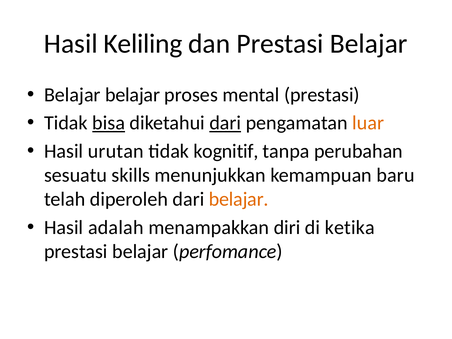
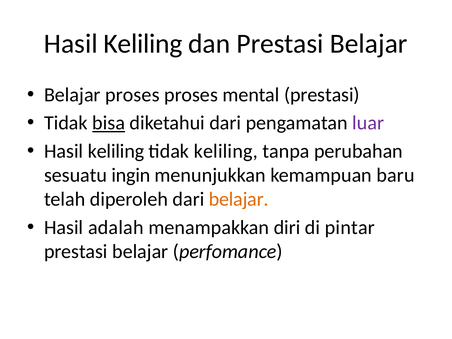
Belajar belajar: belajar -> proses (132, 95)
dari underline: present -> none (225, 123)
luar colour: orange -> purple (368, 123)
urutan: urutan -> keliling (116, 151)
tidak kognitif: kognitif -> keliling (226, 151)
skills: skills -> ingin (131, 175)
ketika: ketika -> pintar (350, 227)
